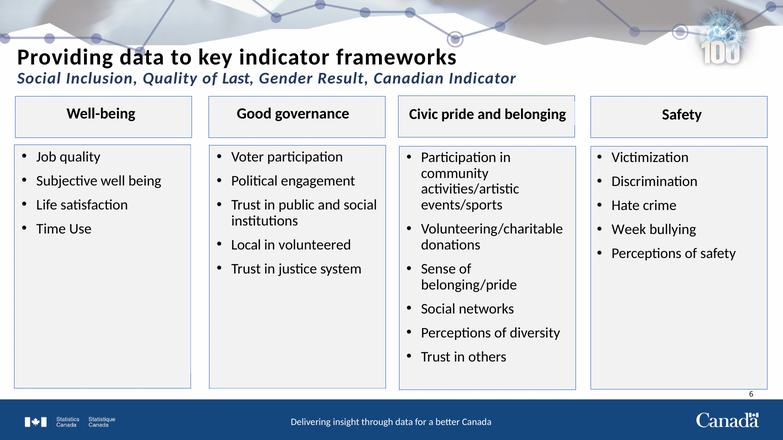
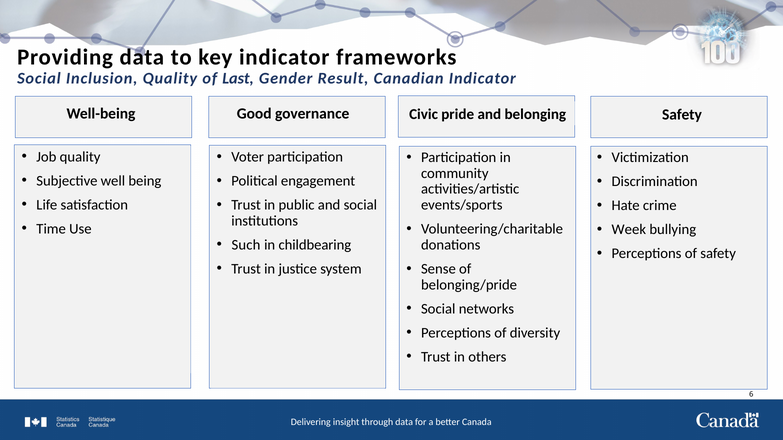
Local: Local -> Such (246, 245)
volunteered: volunteered -> childbearing (315, 245)
